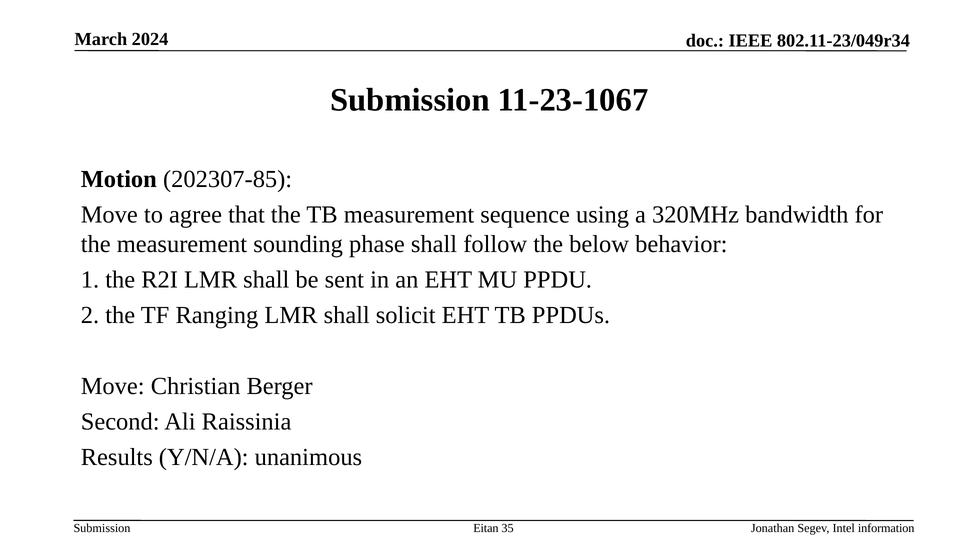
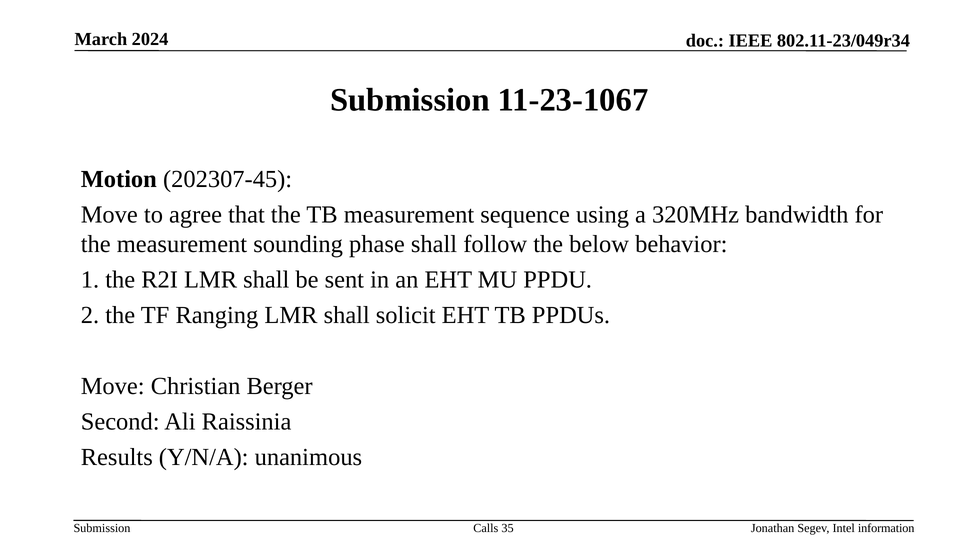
202307-85: 202307-85 -> 202307-45 (228, 179)
Eitan: Eitan -> Calls (486, 528)
